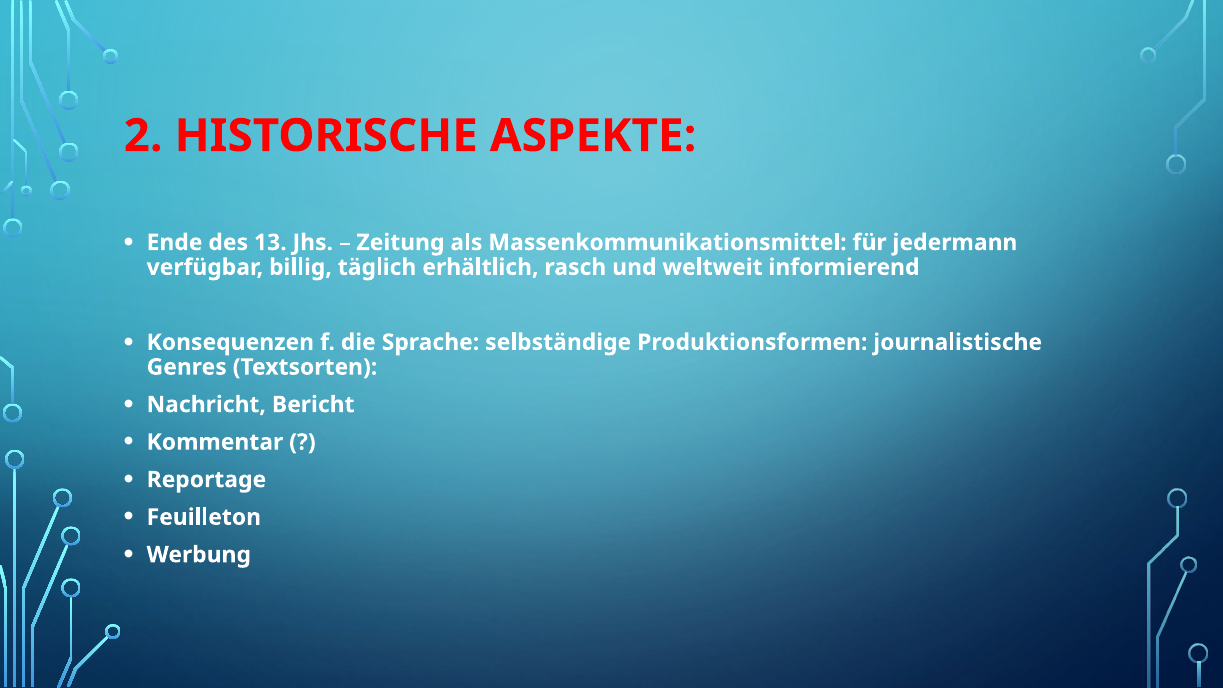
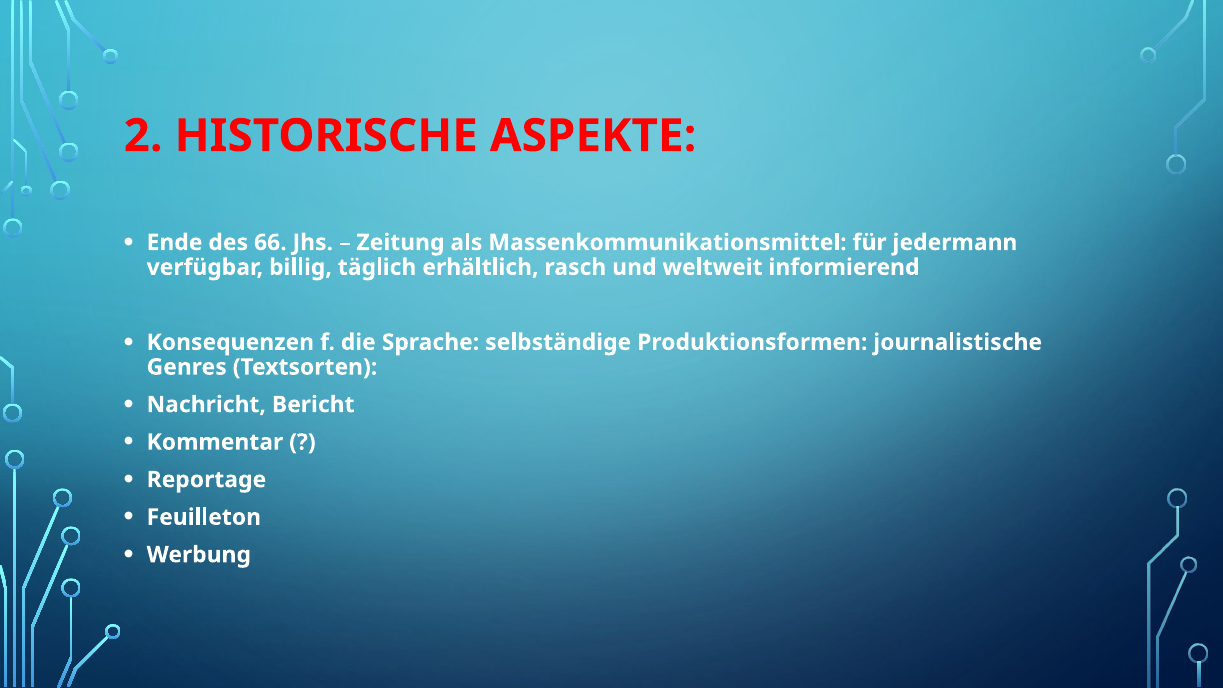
13: 13 -> 66 (270, 243)
